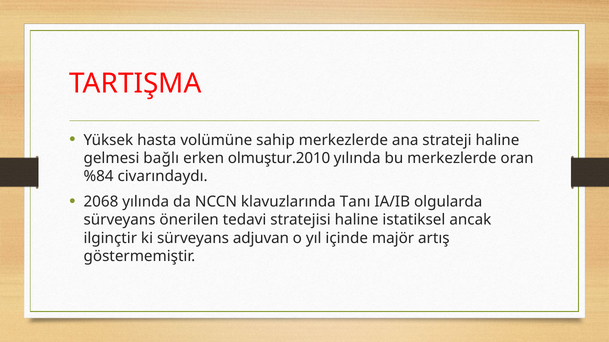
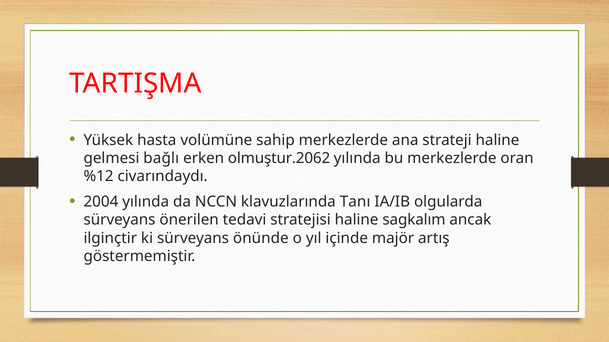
olmuştur.2010: olmuştur.2010 -> olmuştur.2062 (279, 158)
%84: %84 -> %12 (99, 177)
2068: 2068 -> 2004 (101, 202)
istatiksel: istatiksel -> sagkalım (414, 220)
adjuvan: adjuvan -> önünde (261, 238)
